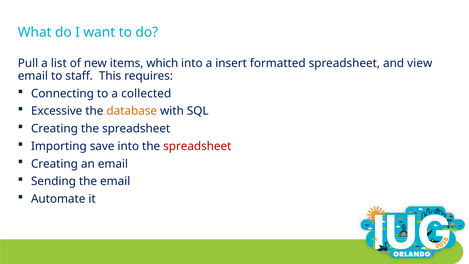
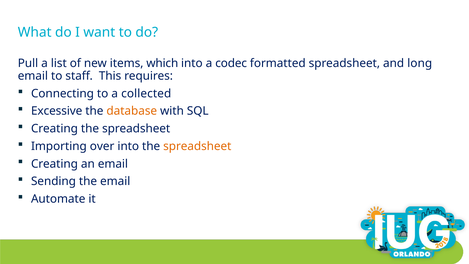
insert: insert -> codec (231, 63)
view: view -> long (420, 63)
save: save -> over (102, 146)
spreadsheet colour: red -> orange (197, 146)
